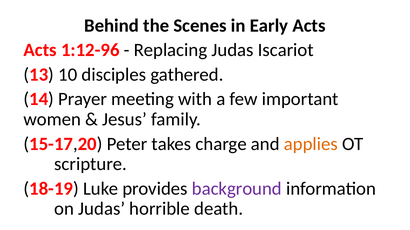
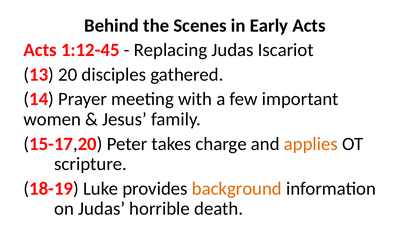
1:12-96: 1:12-96 -> 1:12-45 (90, 50)
10: 10 -> 20 (68, 75)
background colour: purple -> orange (237, 189)
